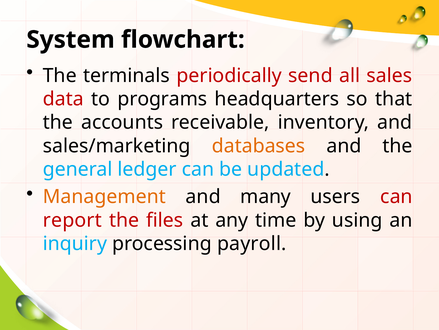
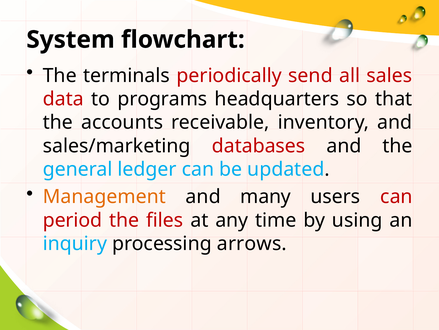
databases colour: orange -> red (259, 146)
report: report -> period (73, 220)
payroll: payroll -> arrows (252, 243)
